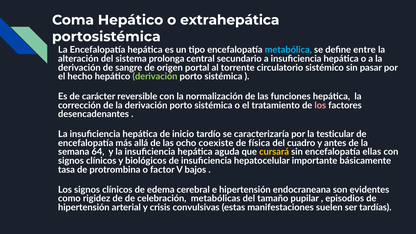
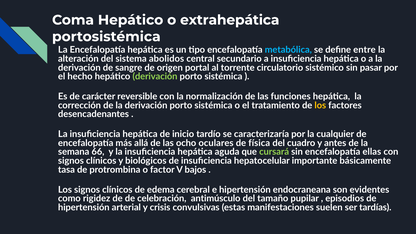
prolonga: prolonga -> abolidos (167, 59)
los colour: pink -> yellow (320, 105)
testicular: testicular -> cualquier (335, 134)
coexiste: coexiste -> oculares (216, 143)
64: 64 -> 66 (98, 152)
cursará colour: yellow -> light green (274, 152)
metabólicas: metabólicas -> antimúsculo (216, 199)
